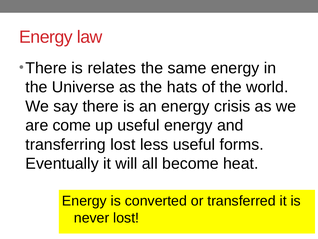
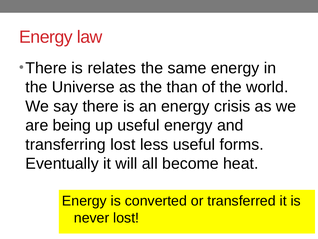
hats: hats -> than (182, 87)
come: come -> being (72, 125)
